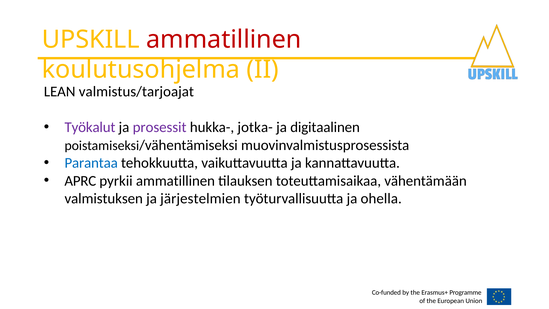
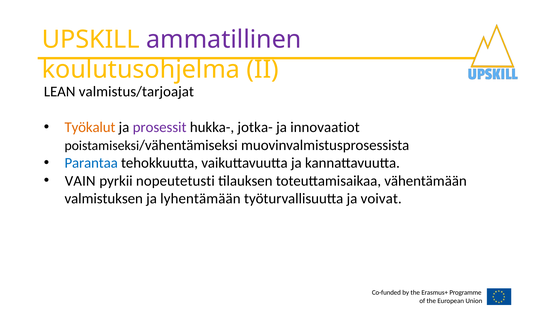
ammatillinen colour: red -> purple (224, 39)
Työkalut colour: purple -> orange (90, 127)
digitaalinen: digitaalinen -> innovaatiot (325, 127)
APRC: APRC -> VAIN (80, 181)
pyrkii ammatillinen: ammatillinen -> nopeutetusti (175, 181)
järjestelmien: järjestelmien -> lyhentämään (200, 199)
ohella: ohella -> voivat (381, 199)
